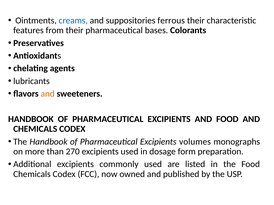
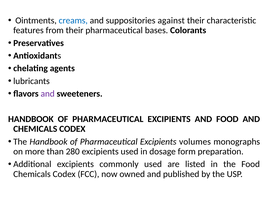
ferrous: ferrous -> against (171, 21)
and colour: orange -> purple (48, 94)
270: 270 -> 280 (73, 152)
